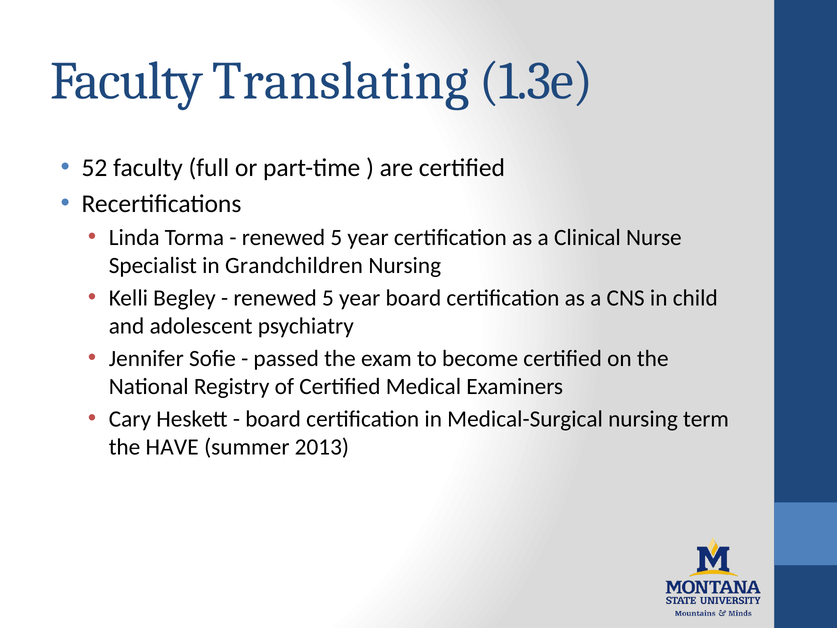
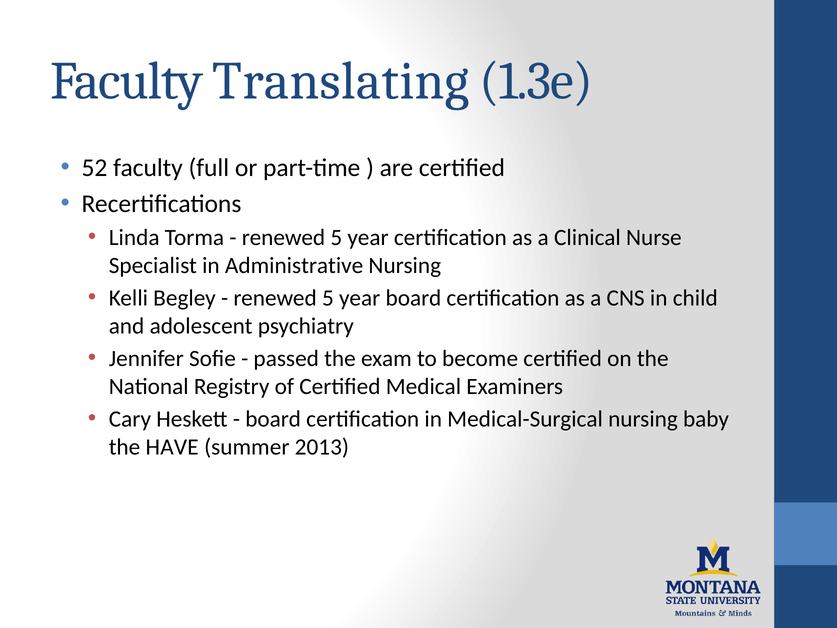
Grandchildren: Grandchildren -> Administrative (294, 265)
term: term -> baby (706, 419)
